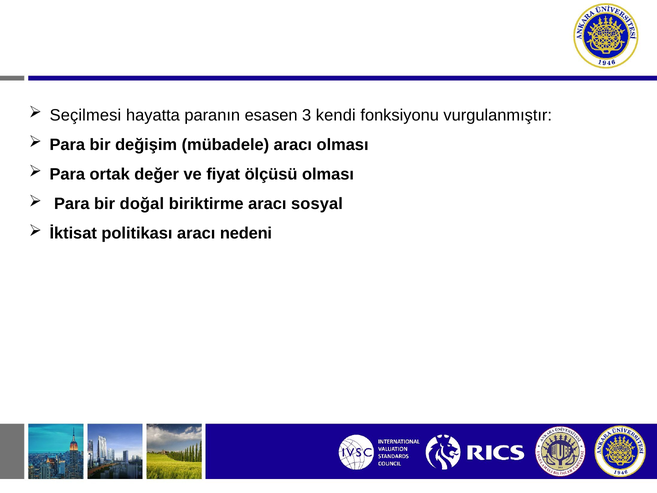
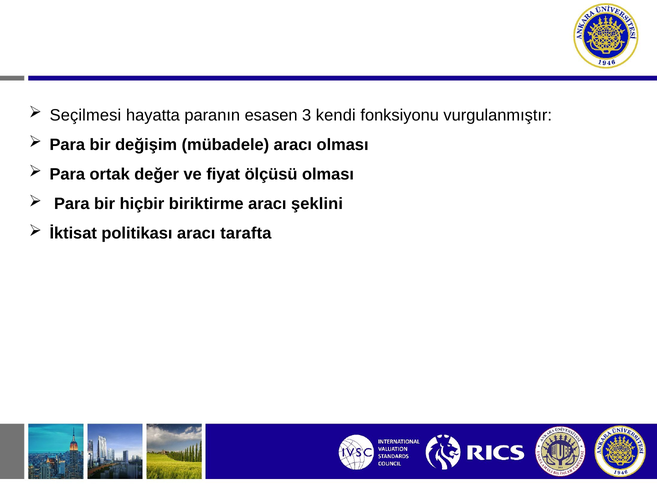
doğal: doğal -> hiçbir (142, 204)
sosyal: sosyal -> şeklini (317, 204)
nedeni: nedeni -> tarafta (246, 233)
